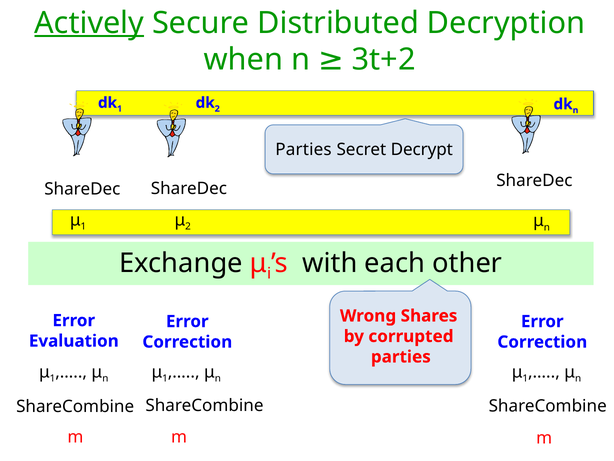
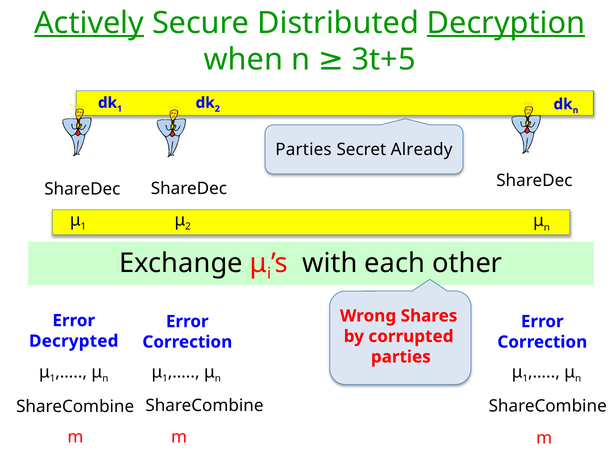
Decryption underline: none -> present (506, 23)
3t+2: 3t+2 -> 3t+5 (384, 60)
Decrypt: Decrypt -> Already (422, 150)
Evaluation: Evaluation -> Decrypted (74, 341)
